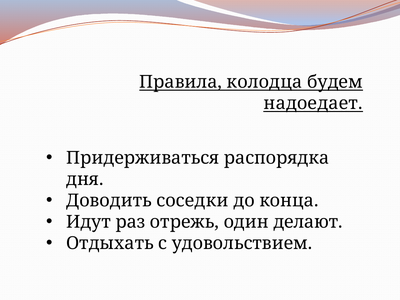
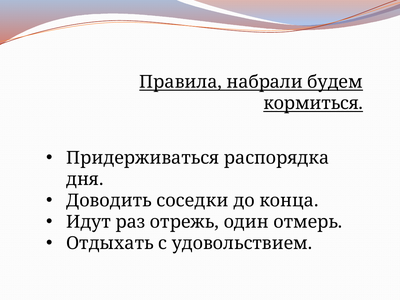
колодца: колодца -> набрали (265, 82)
надоедает: надоедает -> кормиться (313, 103)
делают: делают -> отмерь (308, 222)
